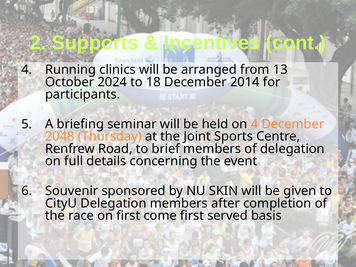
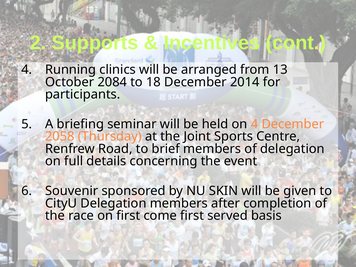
2024: 2024 -> 2084 (112, 82)
2048: 2048 -> 2058 (60, 137)
